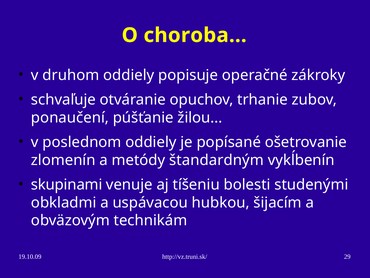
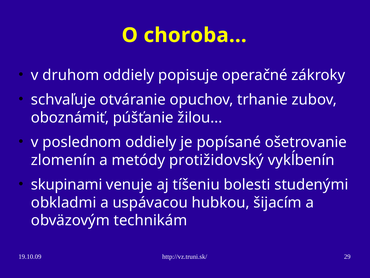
ponaučení: ponaučení -> oboznámiť (70, 117)
štandardným: štandardným -> protižidovský (216, 160)
